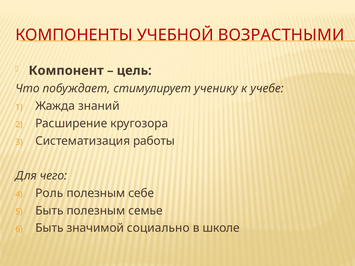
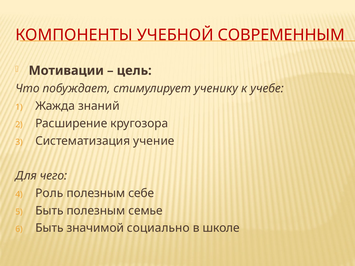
ВОЗРАСТНЫМИ: ВОЗРАСТНЫМИ -> СОВРЕМЕННЫМ (281, 35)
Компонент: Компонент -> Мотивации (66, 71)
работы: работы -> учение (154, 141)
